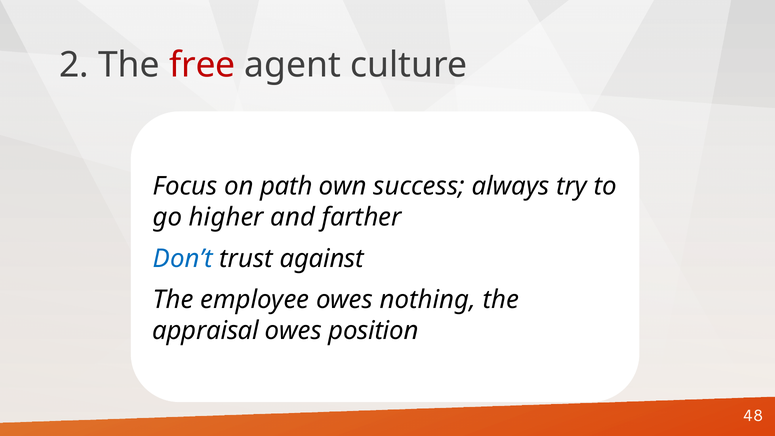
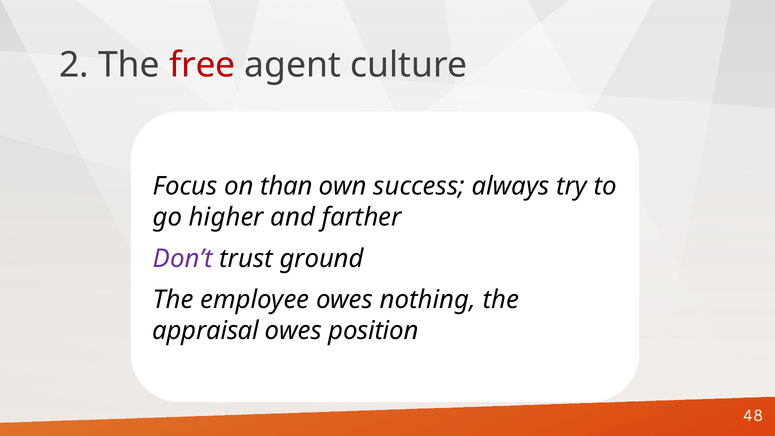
path: path -> than (286, 186)
Don’t colour: blue -> purple (183, 258)
against: against -> ground (322, 258)
